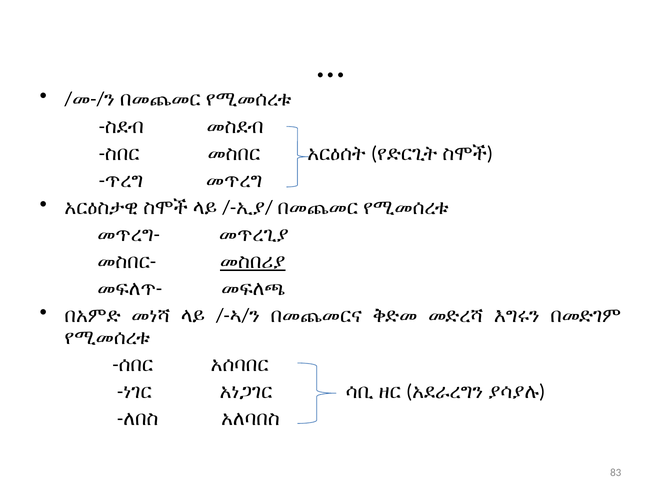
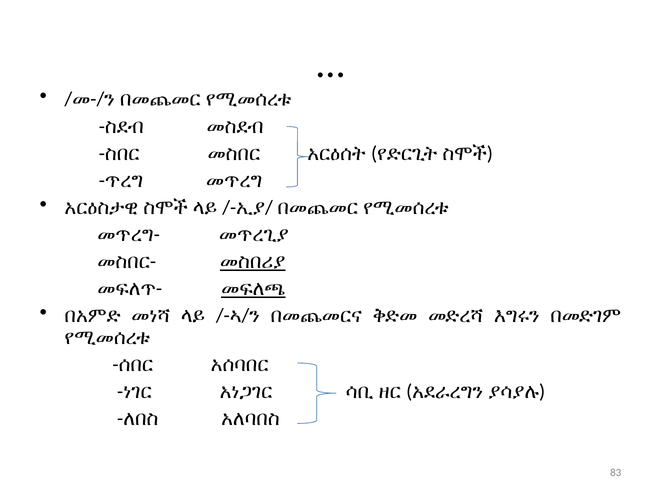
መፍለጫ underline: none -> present (253, 289)
